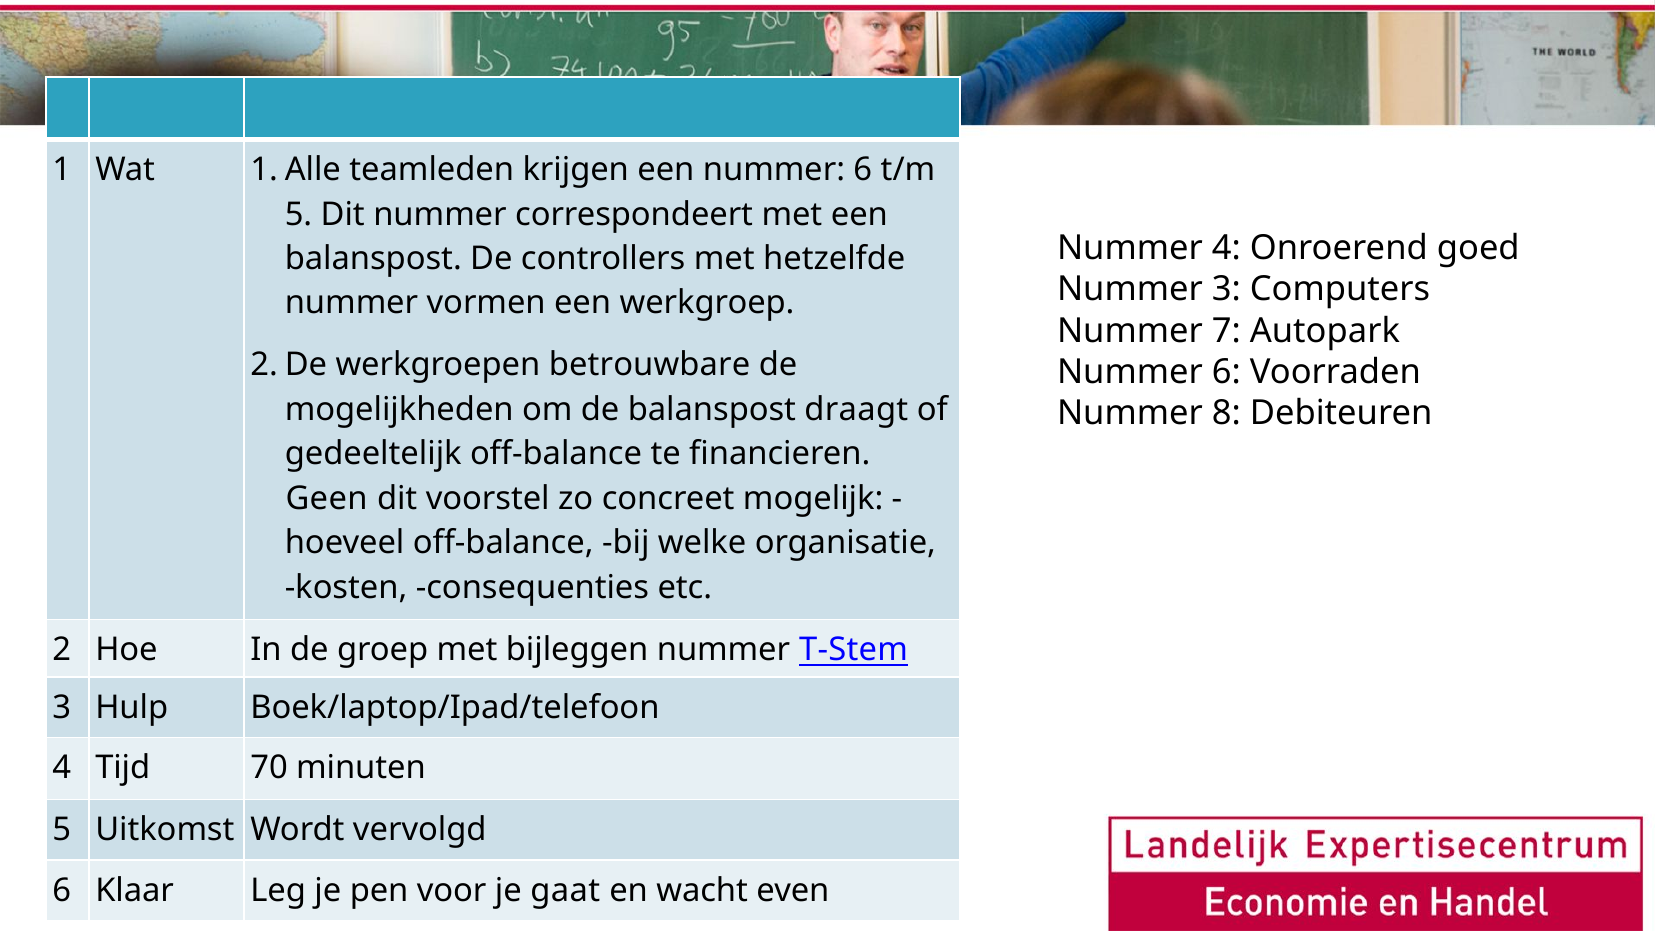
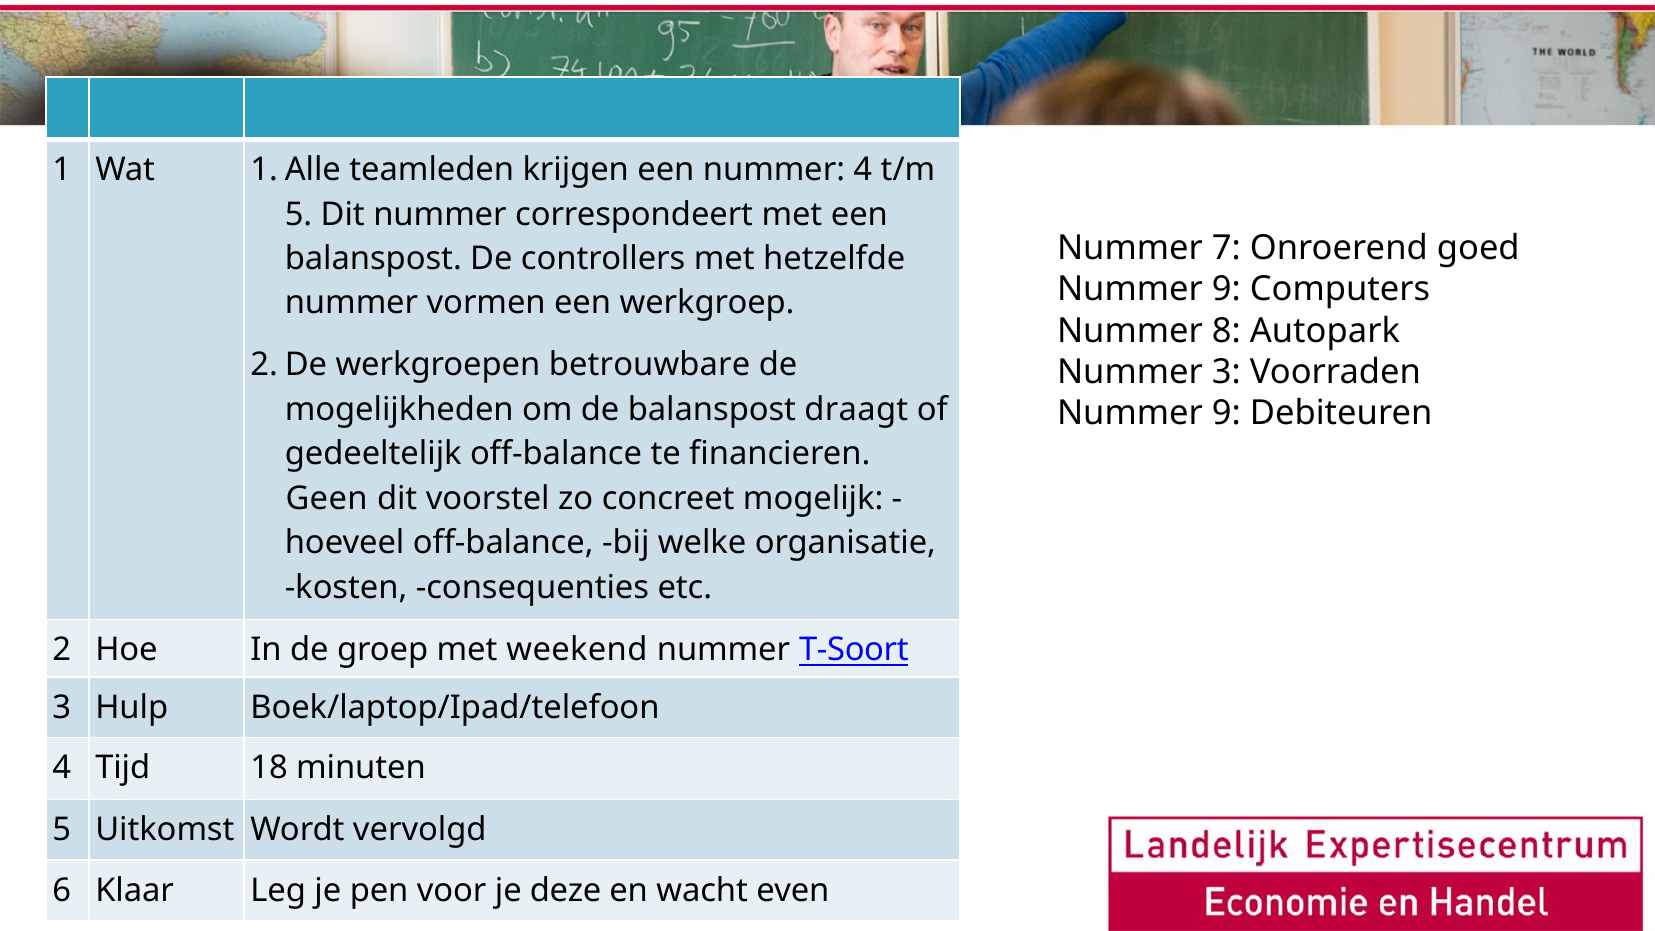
een nummer 6: 6 -> 4 (863, 170)
Nummer 4: 4 -> 7 (1226, 248)
3: 3 -> 9 (1226, 289)
7: 7 -> 8 (1226, 331)
6: 6 -> 3 (1226, 372)
8: 8 -> 9 (1226, 414)
bijleggen: bijleggen -> weekend (577, 650)
T-Stem: T-Stem -> T-Soort (854, 650)
70: 70 -> 18 (269, 768)
gaat: gaat -> deze (566, 890)
